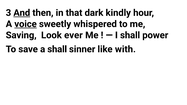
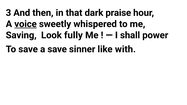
And underline: present -> none (22, 13)
kindly: kindly -> praise (118, 13)
ever: ever -> fully (73, 35)
a shall: shall -> save (57, 49)
